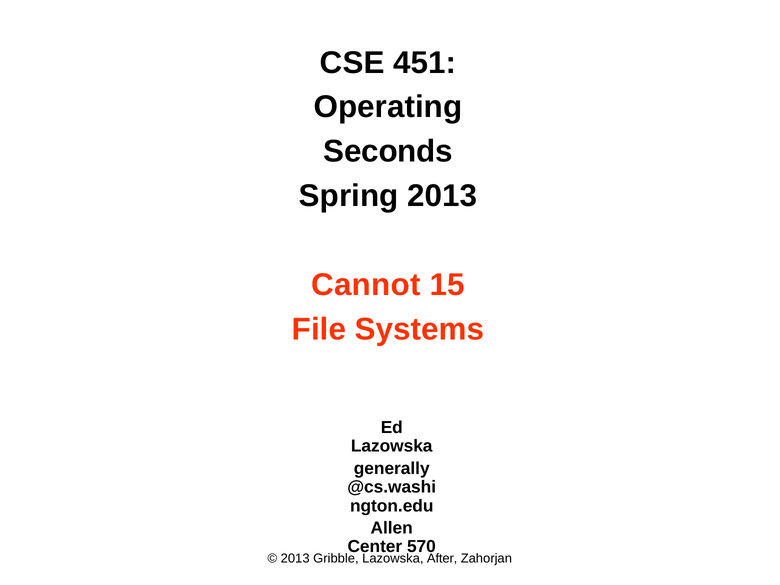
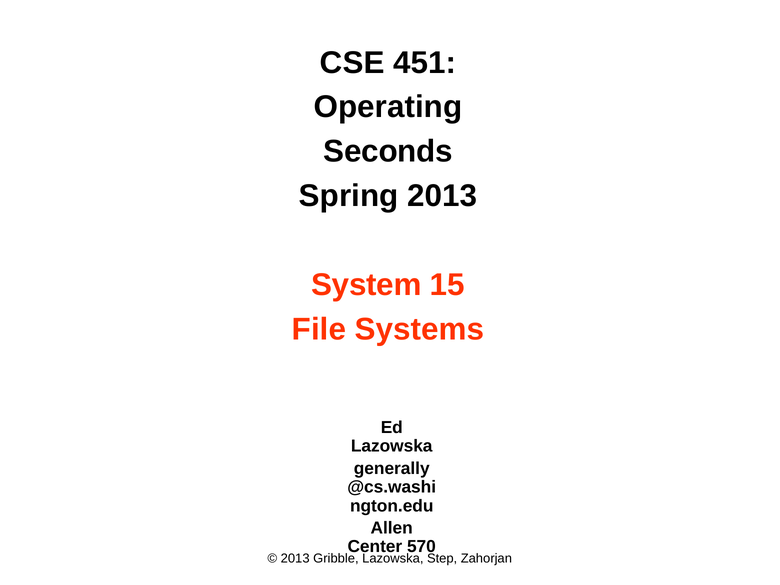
Cannot: Cannot -> System (366, 285)
After: After -> Step (442, 559)
